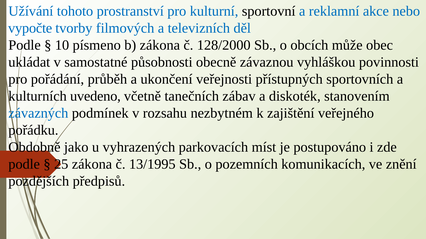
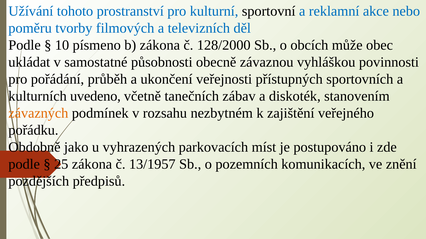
vypočte: vypočte -> poměru (30, 28)
závazných colour: blue -> orange (38, 113)
13/1995: 13/1995 -> 13/1957 (152, 164)
